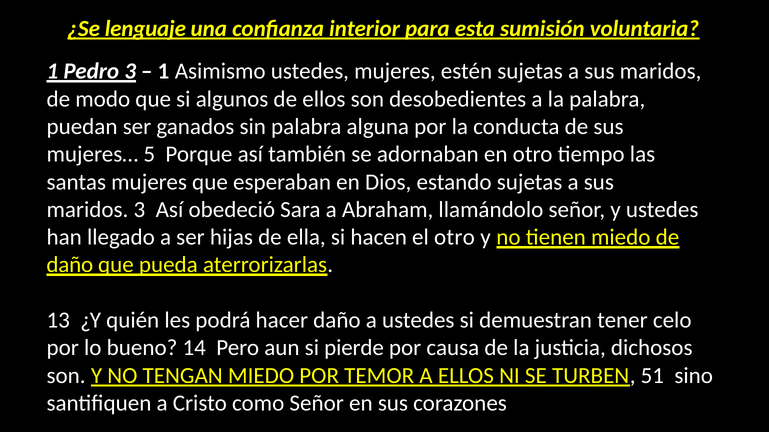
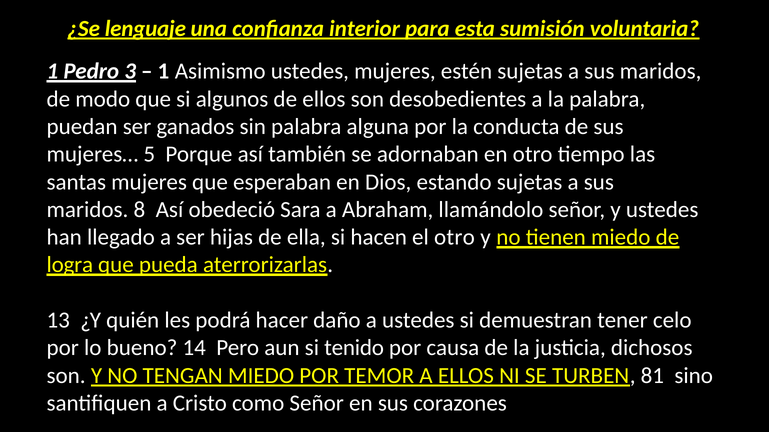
maridos 3: 3 -> 8 (139, 210)
daño: daño -> logra (70, 265)
pierde: pierde -> tenido (354, 348)
51: 51 -> 81 (652, 376)
